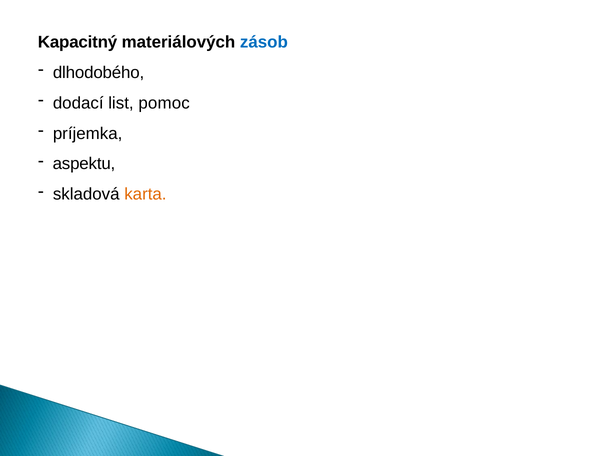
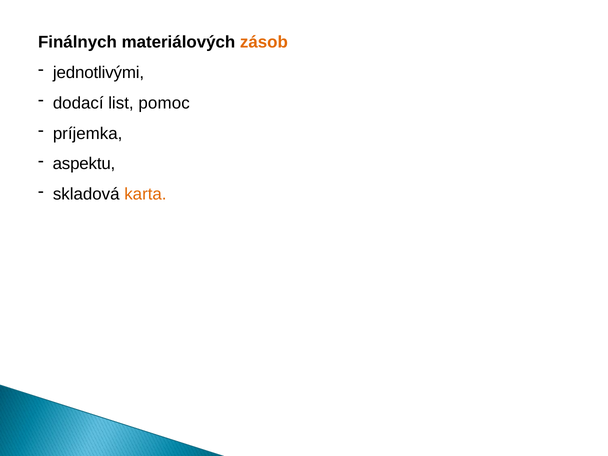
Kapacitný: Kapacitný -> Finálnych (77, 42)
zásob colour: blue -> orange (264, 42)
dlhodobého: dlhodobého -> jednotlivými (99, 73)
